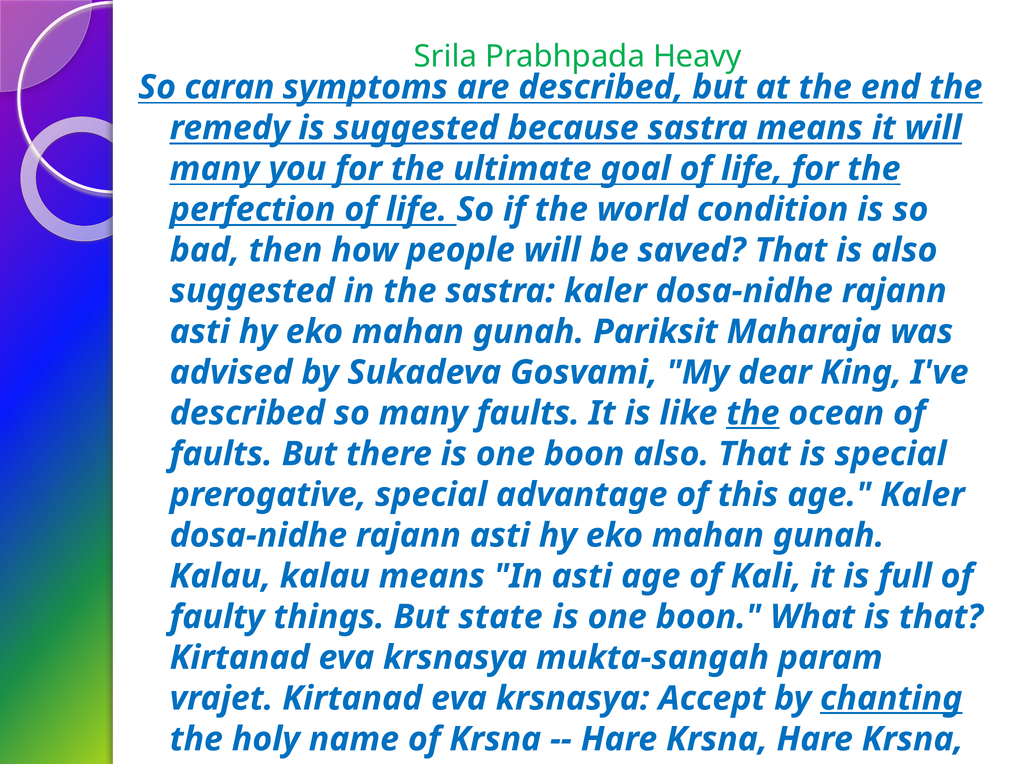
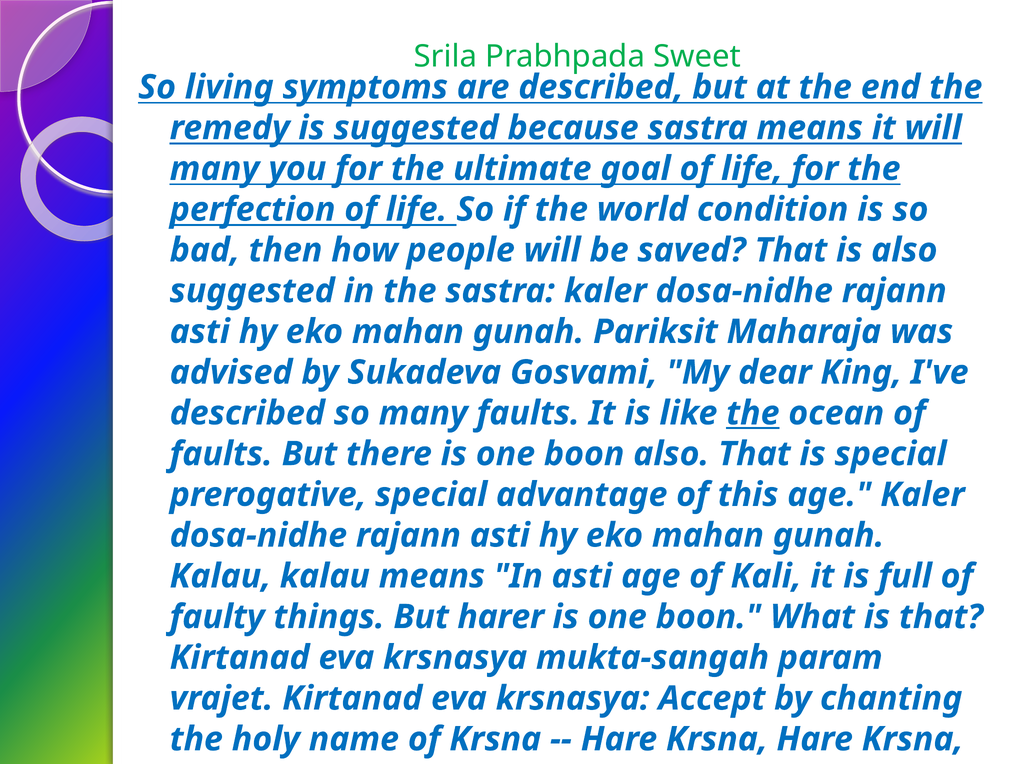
Heavy: Heavy -> Sweet (697, 56)
caran: caran -> living (229, 87)
state: state -> harer (501, 617)
chanting underline: present -> none (891, 699)
